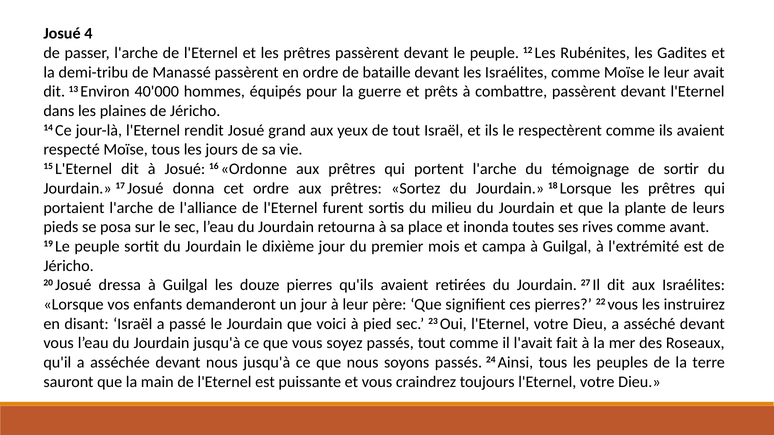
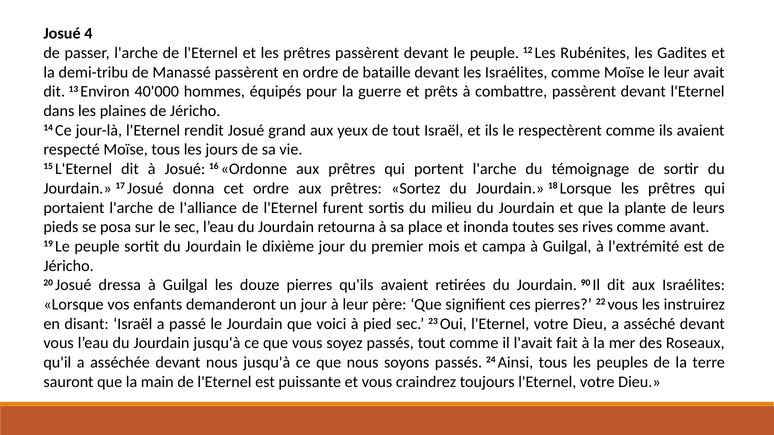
27: 27 -> 90 (586, 283)
